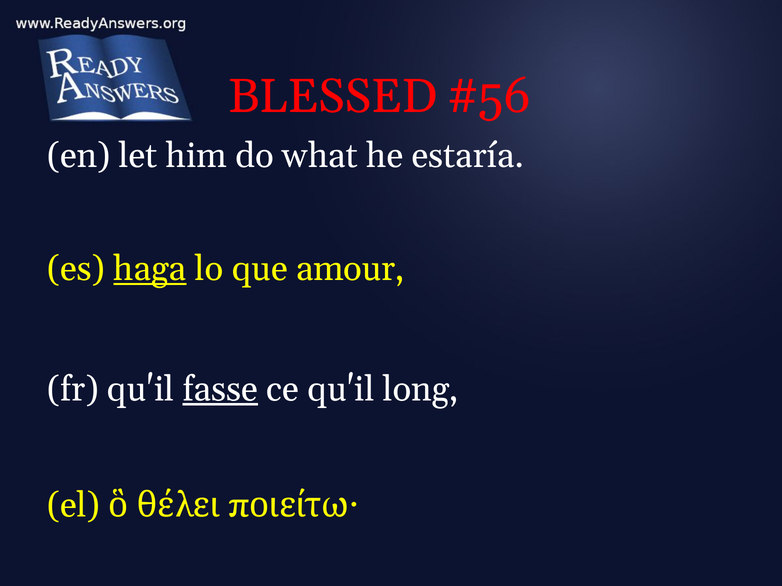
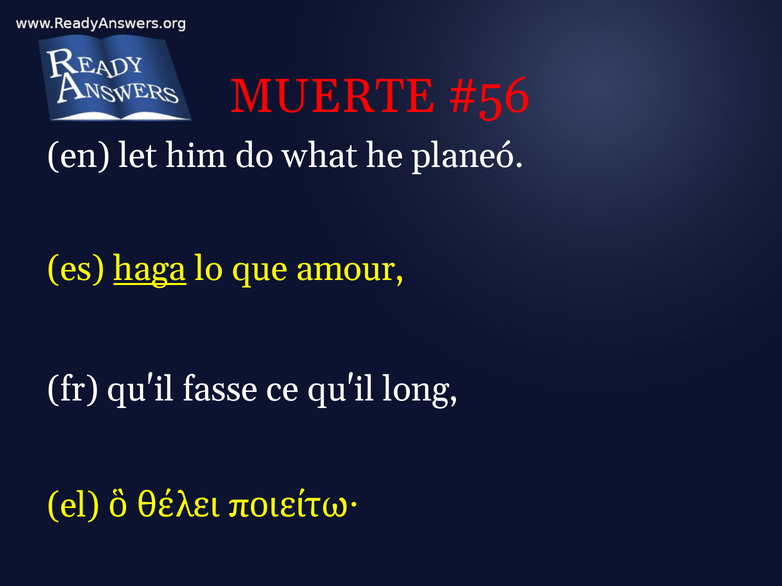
BLESSED: BLESSED -> MUERTE (333, 97)
estaría: estaría -> planeó (468, 156)
fasse underline: present -> none (220, 390)
